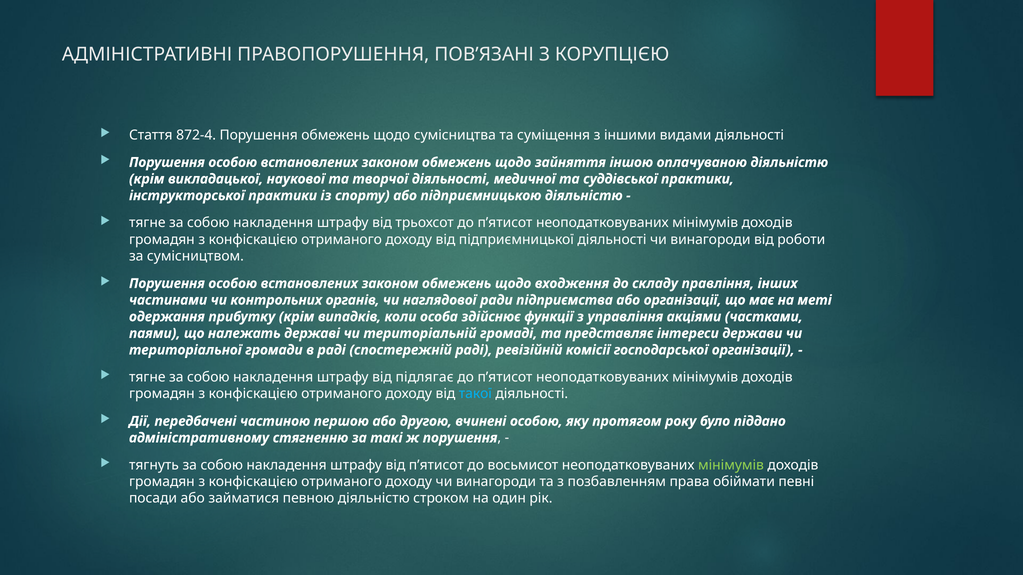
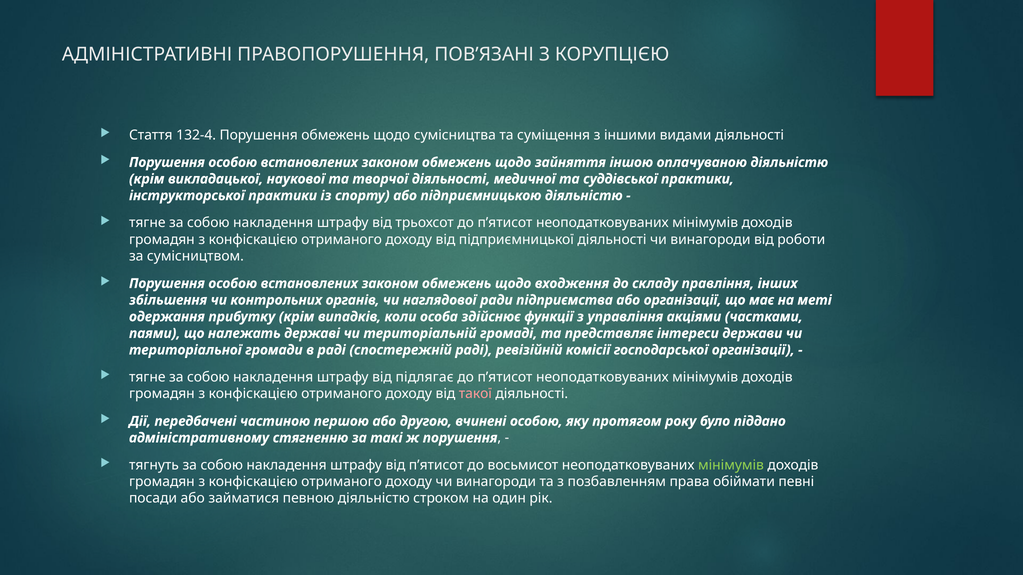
872-4: 872-4 -> 132-4 (196, 135)
частинами: частинами -> збільшення (168, 300)
такої colour: light blue -> pink (475, 394)
